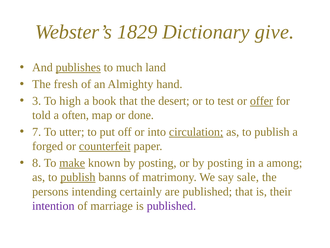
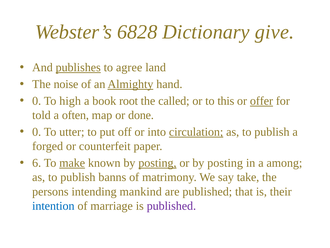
1829: 1829 -> 6828 (137, 32)
much: much -> agree (129, 67)
fresh: fresh -> noise (66, 84)
Almighty underline: none -> present (130, 84)
3: 3 -> 0 (37, 101)
book that: that -> root (129, 101)
desert: desert -> called (174, 101)
test: test -> this (226, 101)
7: 7 -> 0 (37, 132)
counterfeit underline: present -> none (105, 146)
8: 8 -> 6 (37, 163)
posting underline: none -> present (157, 163)
publish underline: present -> none (78, 177)
sale: sale -> take (248, 177)
certainly: certainly -> mankind (141, 191)
intention colour: purple -> blue (53, 206)
